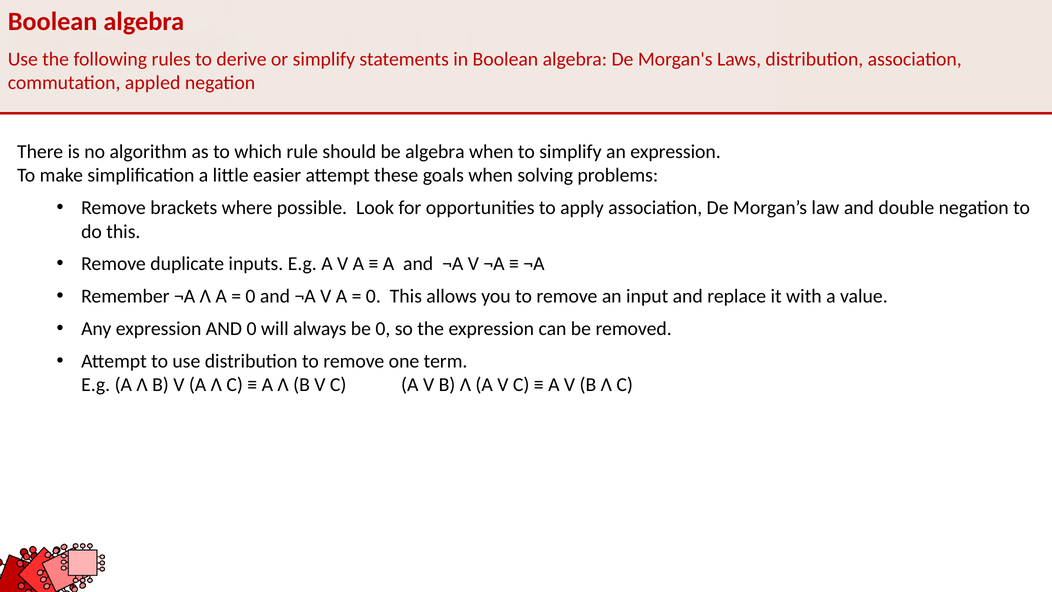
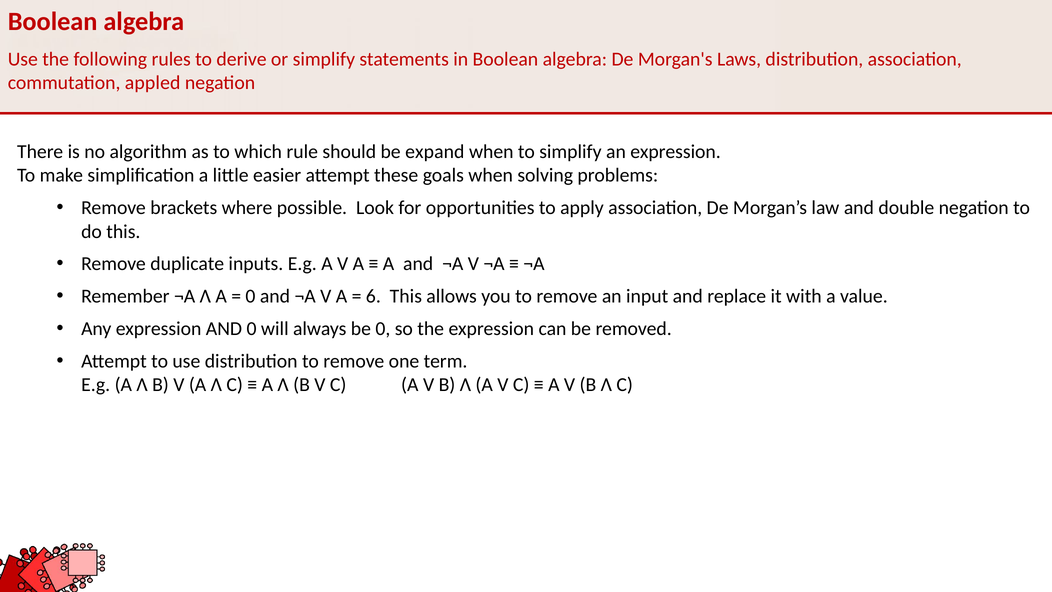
be algebra: algebra -> expand (435, 152)
0: 0 -> 6 (373, 296)
